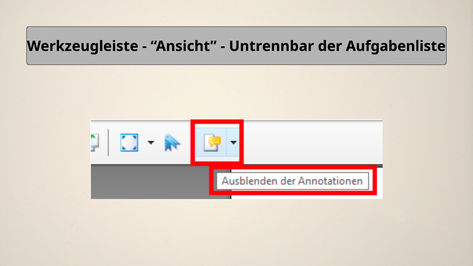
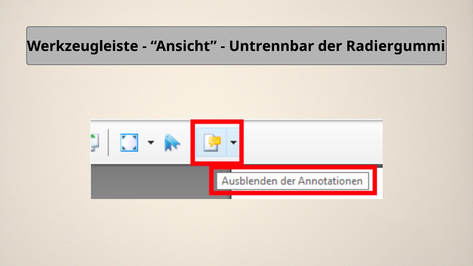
Aufgabenliste: Aufgabenliste -> Radiergummi (396, 46)
